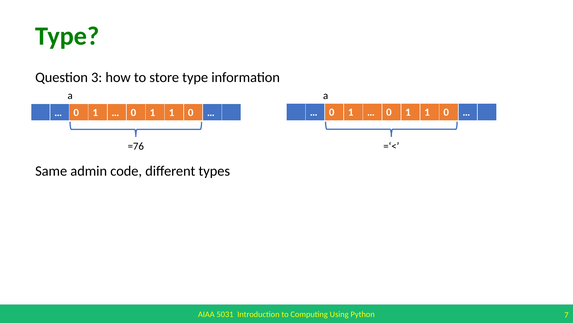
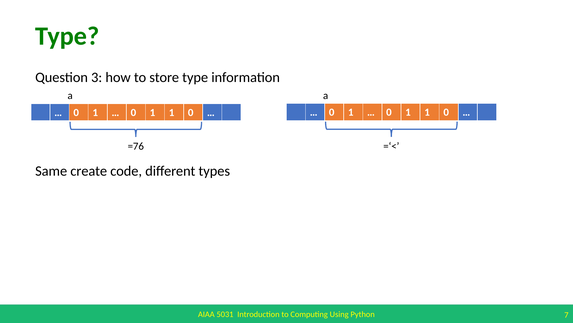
admin: admin -> create (89, 171)
